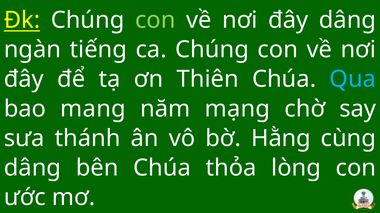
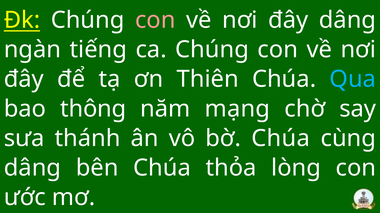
con colour: light green -> pink (155, 20)
mang: mang -> thông (93, 109)
bờ Hằng: Hằng -> Chúa (281, 139)
